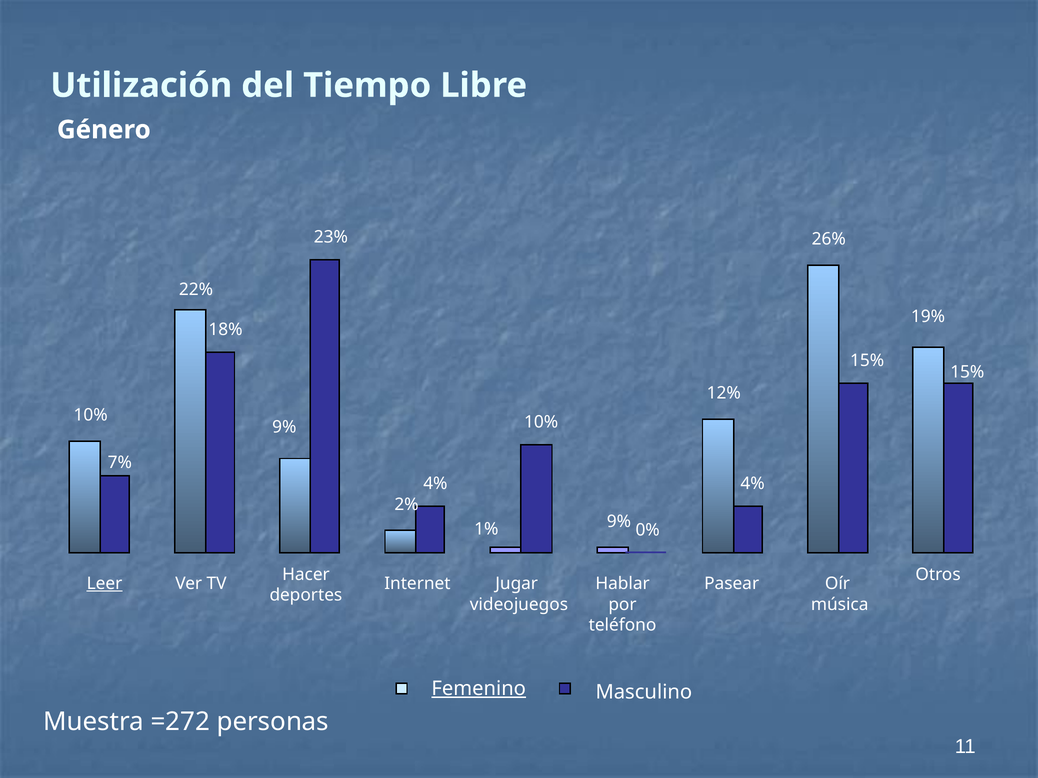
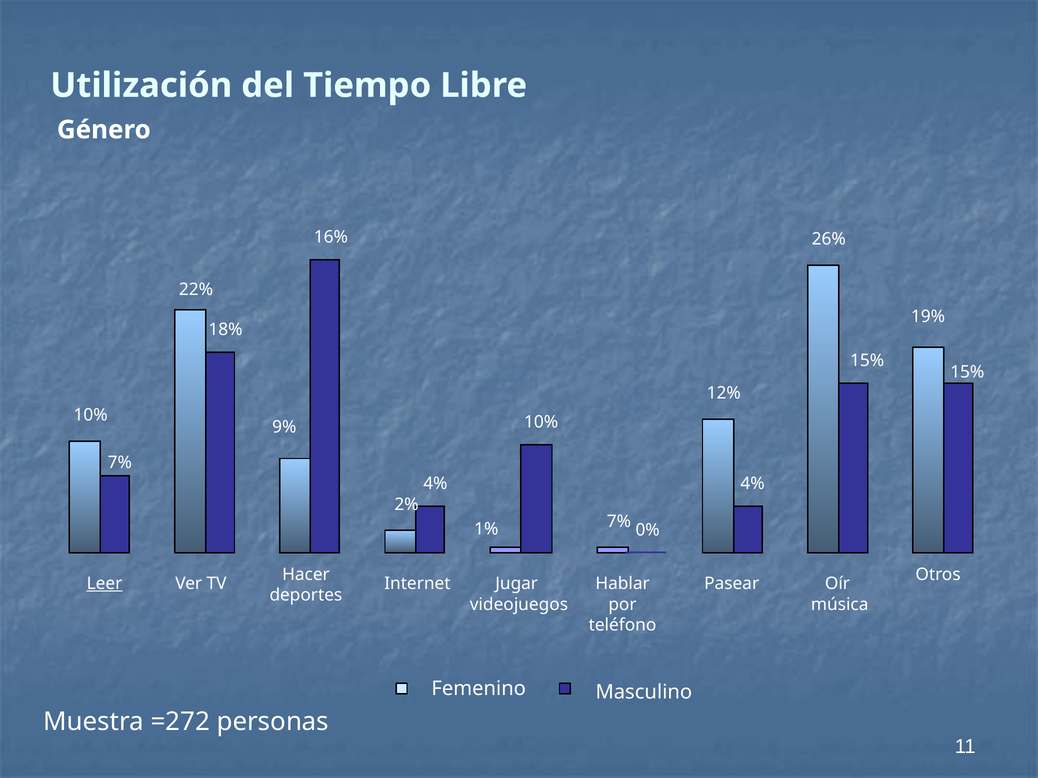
23%: 23% -> 16% (331, 237)
1% 9%: 9% -> 7% (619, 522)
Femenino underline: present -> none (479, 689)
